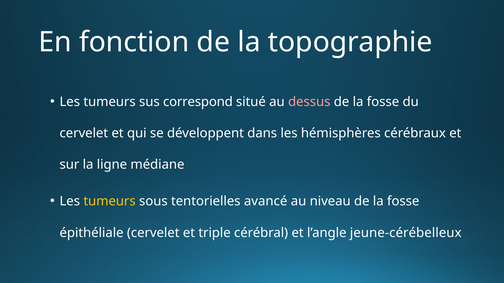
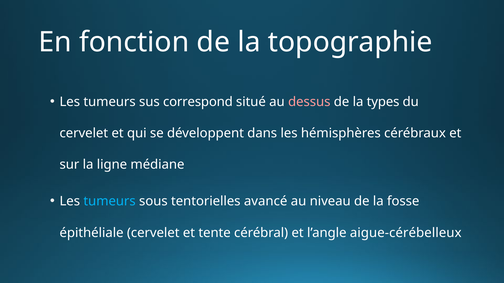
fosse: fosse -> types (383, 102)
tumeurs colour: yellow -> light blue (110, 202)
triple: triple -> tente (215, 233)
jeune-cérébelleux: jeune-cérébelleux -> aigue-cérébelleux (406, 233)
